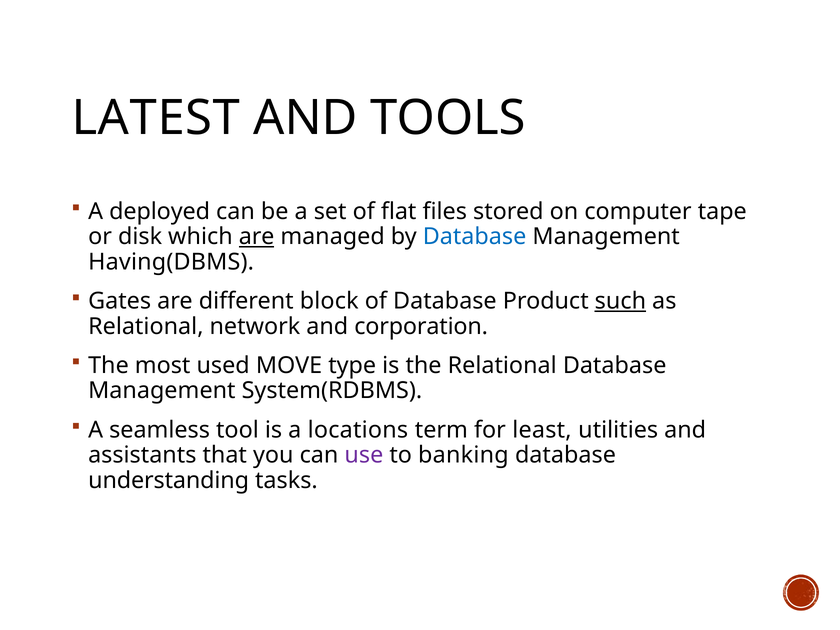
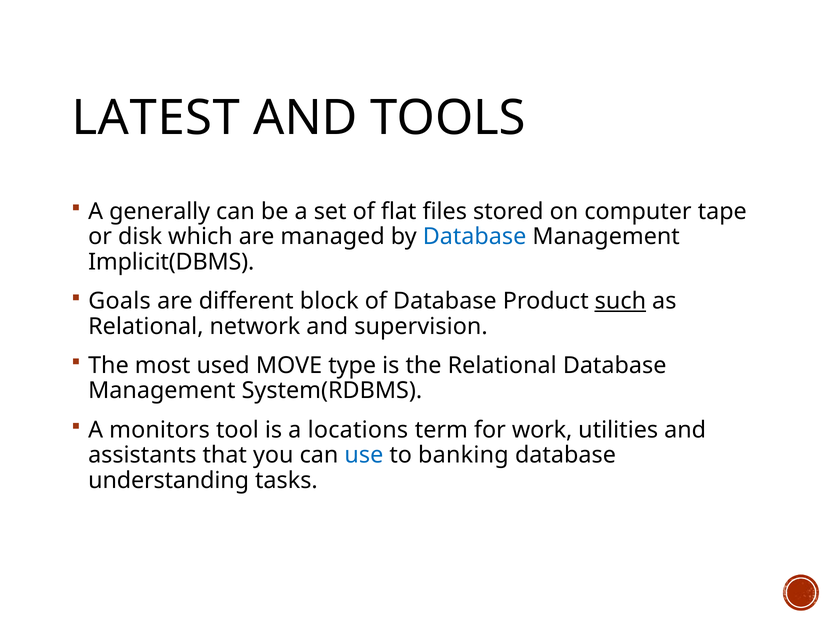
deployed: deployed -> generally (160, 212)
are underline: present -> none (257, 237)
Having(DBMS: Having(DBMS -> Implicit(DBMS (171, 262)
Gates: Gates -> Goals (120, 301)
corporation: corporation -> supervision (421, 326)
seamless: seamless -> monitors (160, 430)
least: least -> work (542, 430)
use colour: purple -> blue (364, 455)
